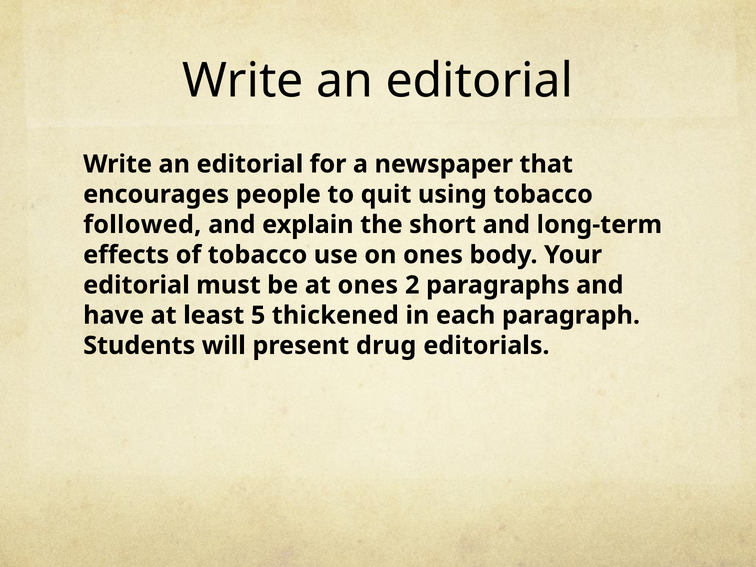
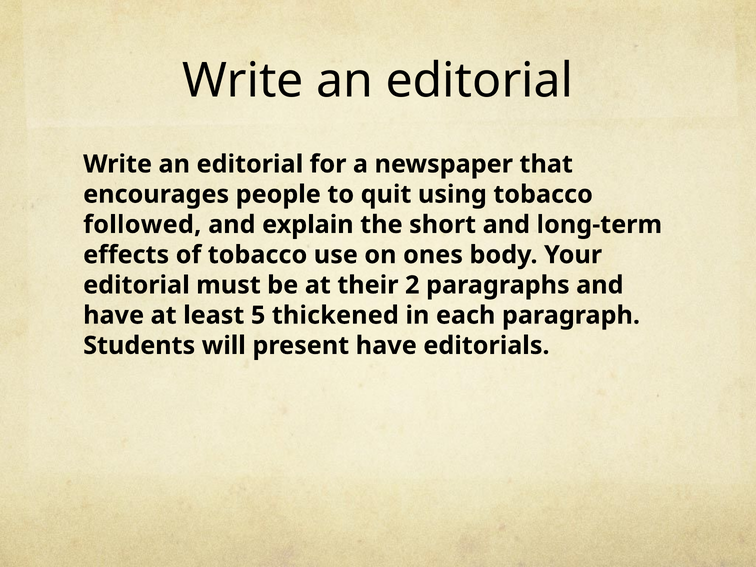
at ones: ones -> their (368, 285)
present drug: drug -> have (386, 346)
